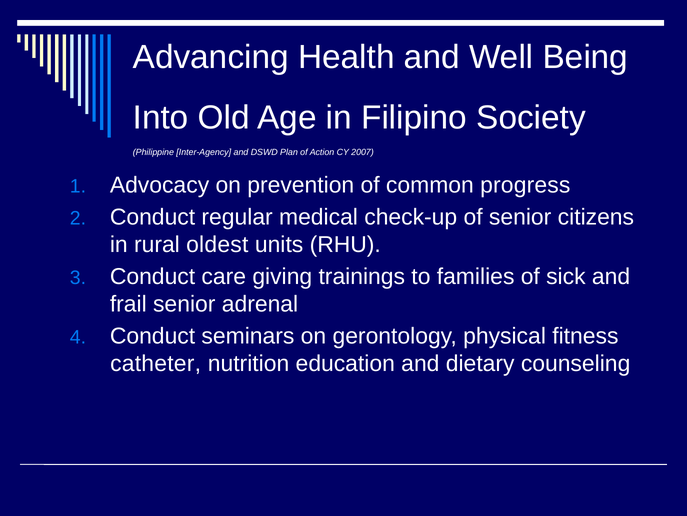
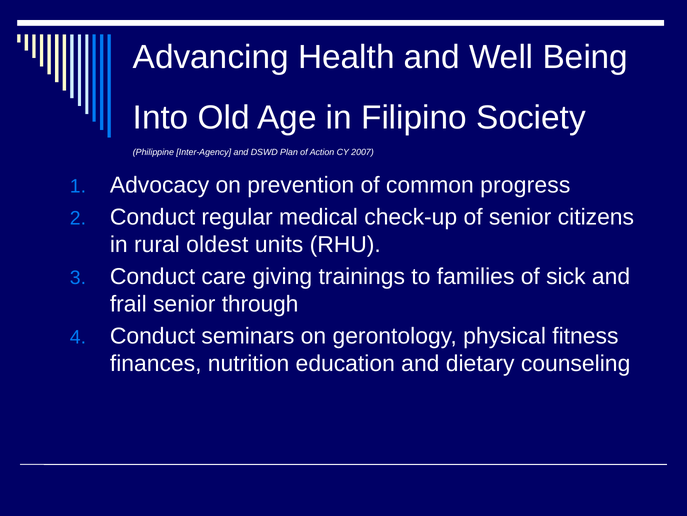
adrenal: adrenal -> through (260, 304)
catheter: catheter -> finances (156, 363)
